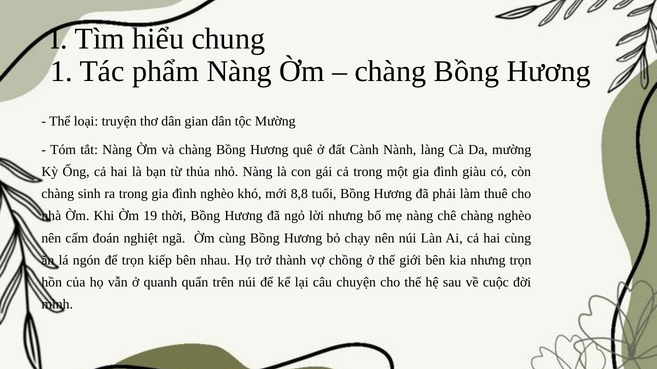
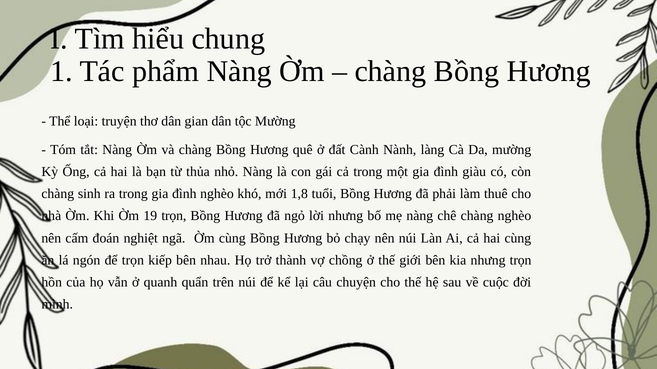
8,8: 8,8 -> 1,8 (299, 194)
19 thời: thời -> trọn (174, 216)
